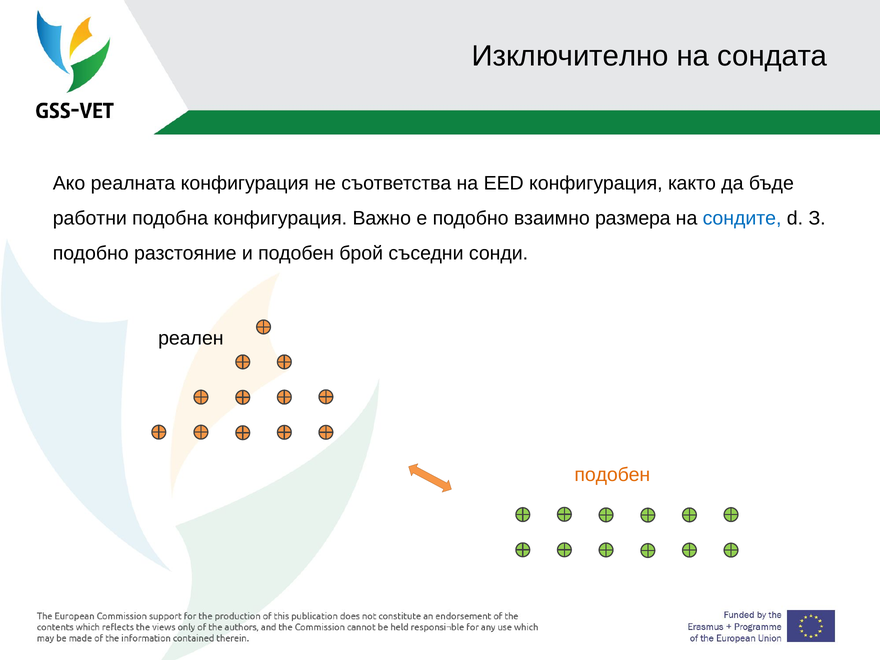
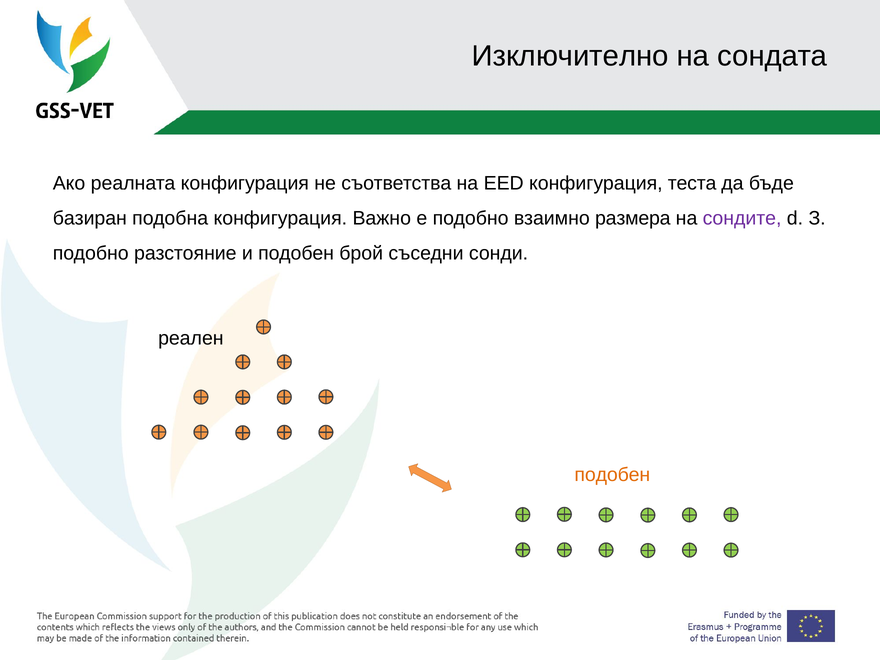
както: както -> теста (692, 183)
работни: работни -> базиран (90, 218)
сондите colour: blue -> purple (742, 218)
